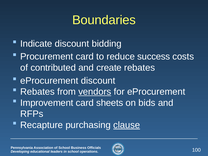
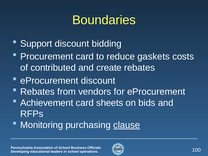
Indicate: Indicate -> Support (36, 44)
success: success -> gaskets (154, 57)
vendors underline: present -> none (95, 92)
Improvement: Improvement -> Achievement (47, 103)
Recapture: Recapture -> Monitoring (42, 125)
